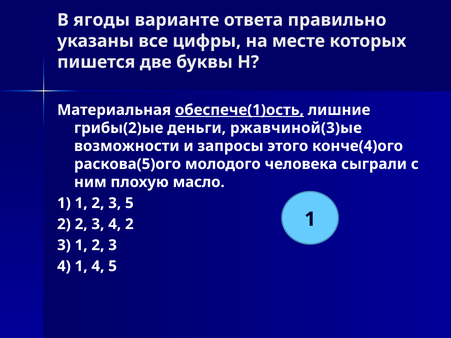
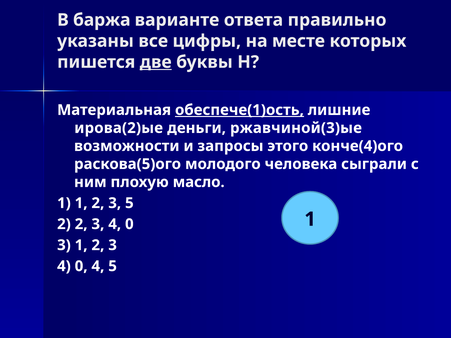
ягоды: ягоды -> баржа (102, 20)
две underline: none -> present (156, 62)
грибы(2)ые: грибы(2)ые -> ирова(2)ые (119, 128)
2: 2 -> 0 (129, 224)
1: 1 -> 0 (81, 266)
